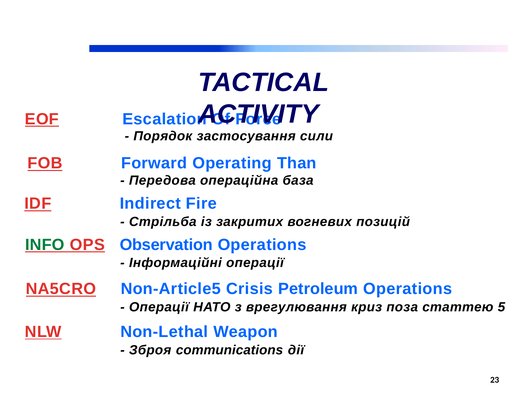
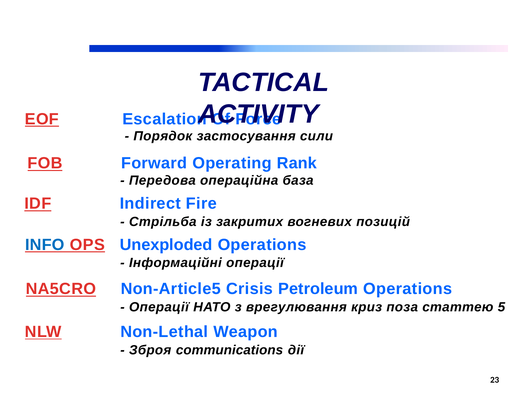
Than: Than -> Rank (297, 163)
INFO colour: green -> blue (45, 245)
Observation: Observation -> Unexploded (166, 245)
